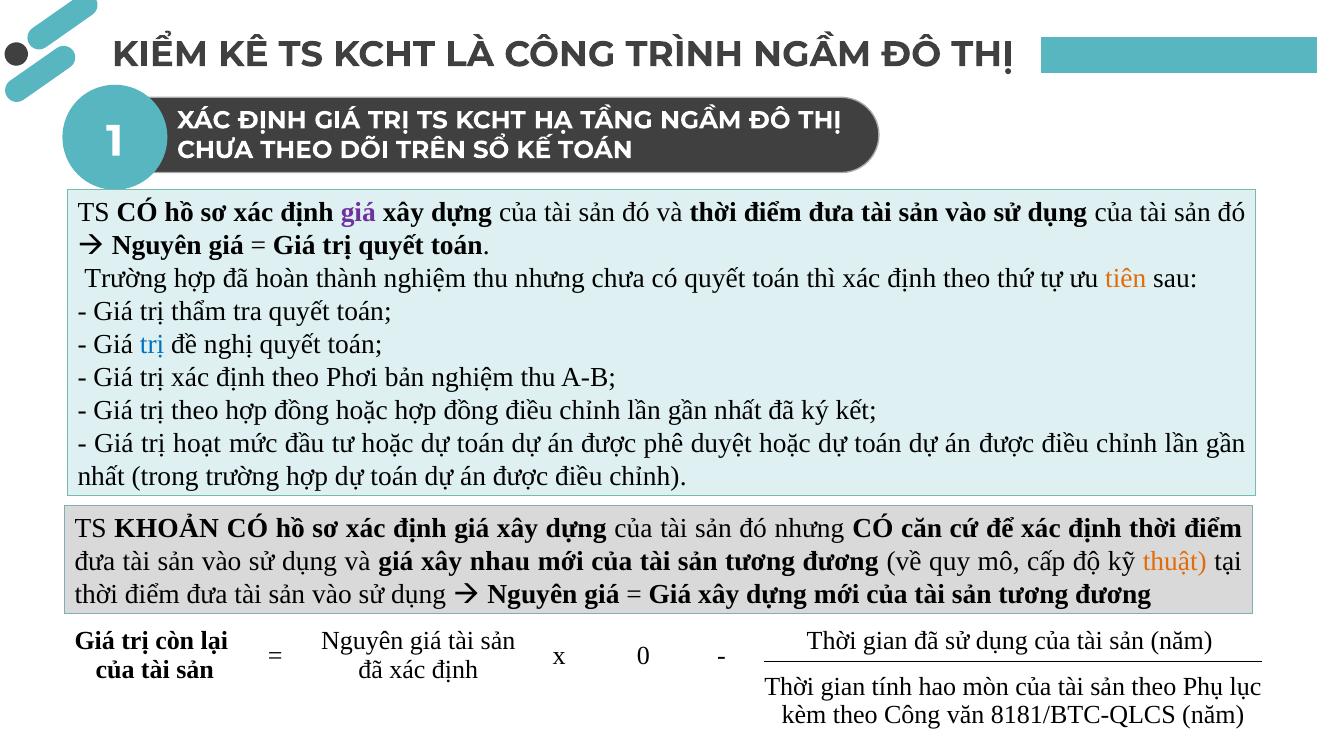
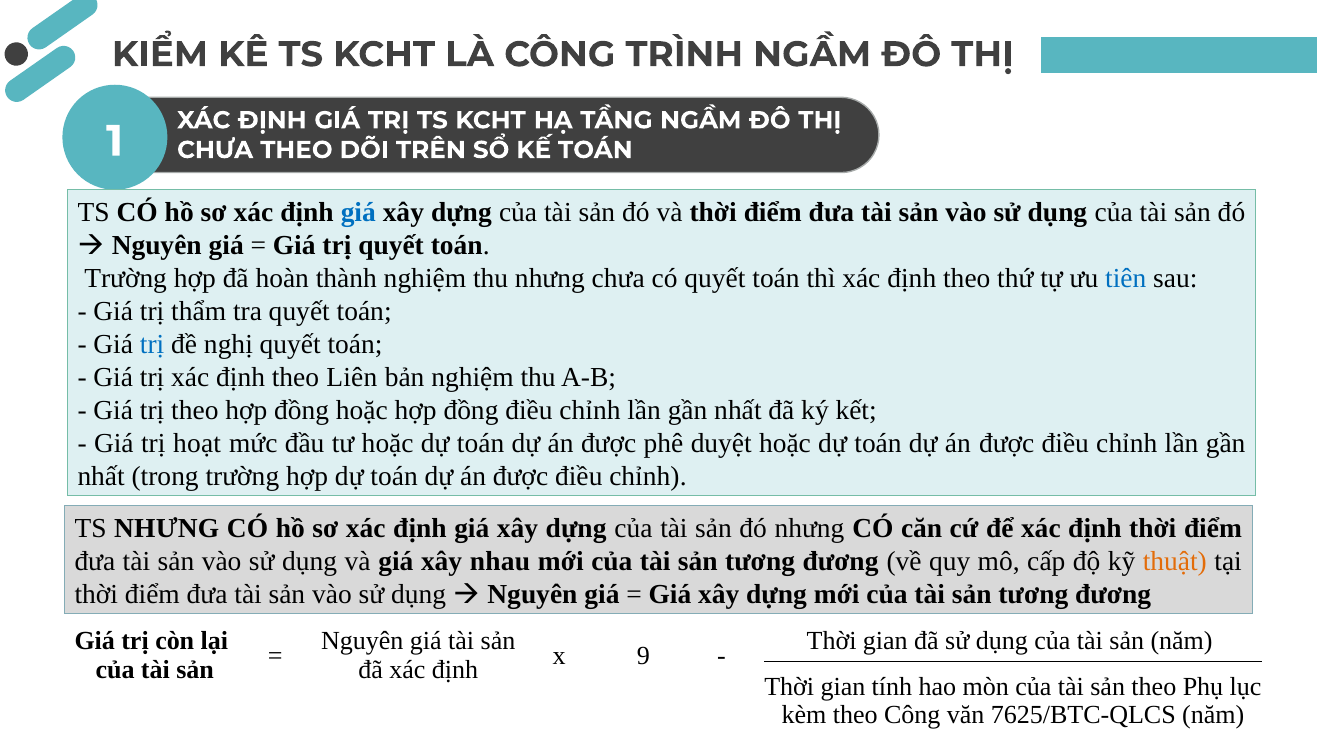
giá colour: purple -> blue (358, 212)
tiên colour: orange -> blue (1126, 278)
Phơi: Phơi -> Liên (352, 377)
TS KHOẢN: KHOẢN -> NHƯNG (167, 528)
0: 0 -> 9 (643, 655)
8181/BTC-QLCS: 8181/BTC-QLCS -> 7625/BTC-QLCS (1083, 715)
